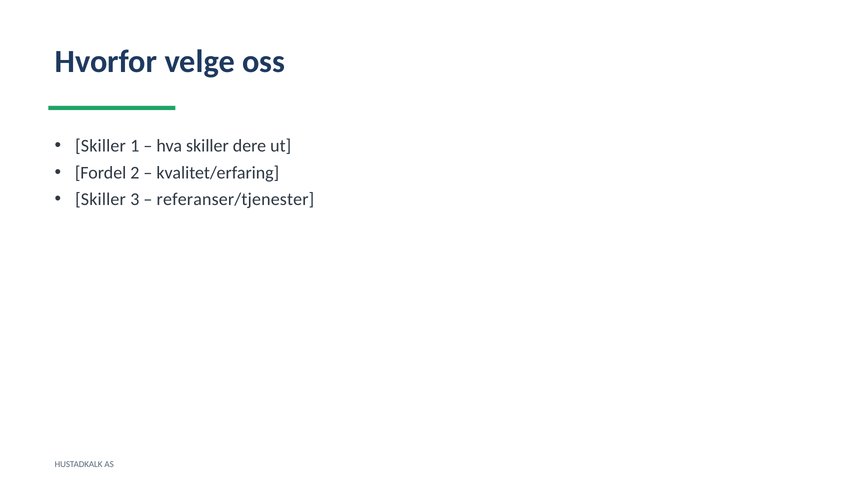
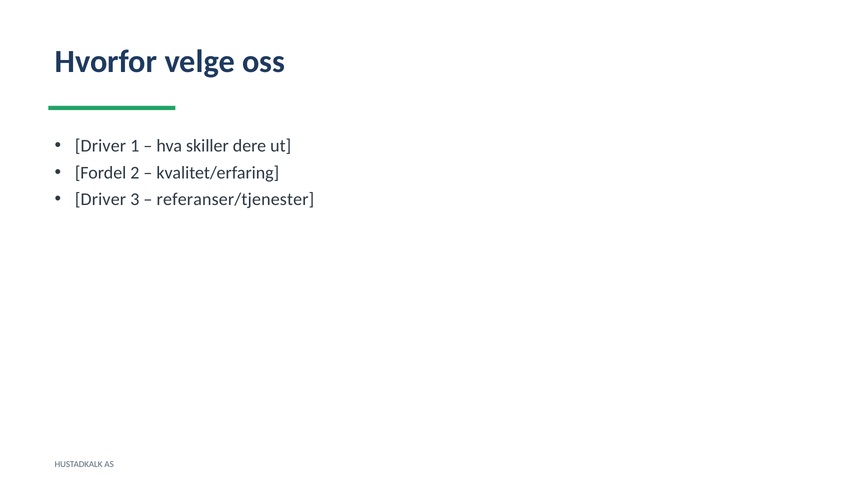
Skiller: Skiller -> Driver (100, 146)
Skiller: Skiller -> Driver (100, 199)
